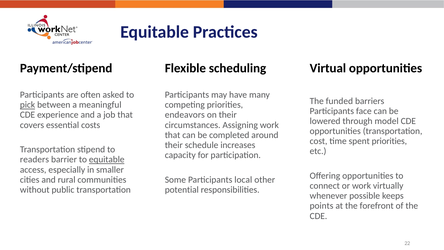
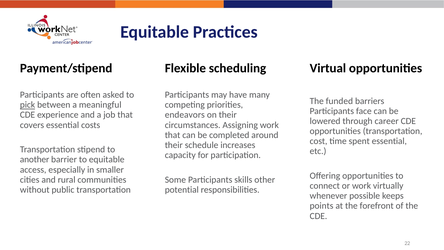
model: model -> career (387, 121)
spent priorities: priorities -> essential (389, 141)
readers: readers -> another (35, 159)
equitable underline: present -> none (107, 159)
local: local -> skills (243, 179)
